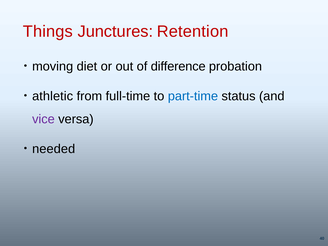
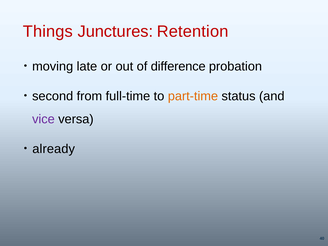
diet: diet -> late (87, 66)
athletic: athletic -> second (53, 96)
part-time colour: blue -> orange (193, 96)
needed: needed -> already (54, 149)
